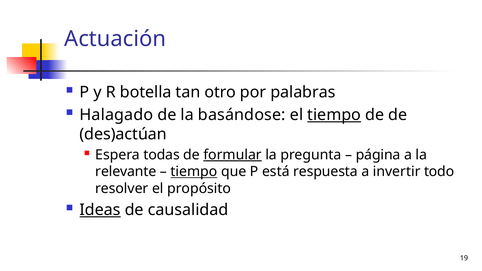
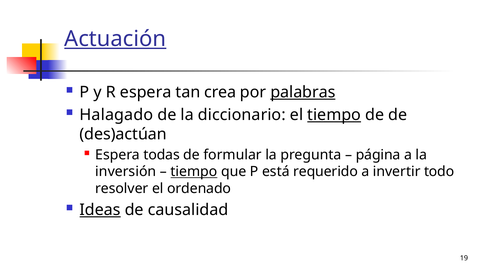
Actuación underline: none -> present (115, 39)
R botella: botella -> espera (146, 92)
otro: otro -> crea (220, 92)
palabras underline: none -> present (303, 92)
basándose: basándose -> diccionario (242, 115)
formular underline: present -> none (233, 155)
relevante: relevante -> inversión (126, 172)
respuesta: respuesta -> requerido (326, 172)
propósito: propósito -> ordenado (199, 189)
